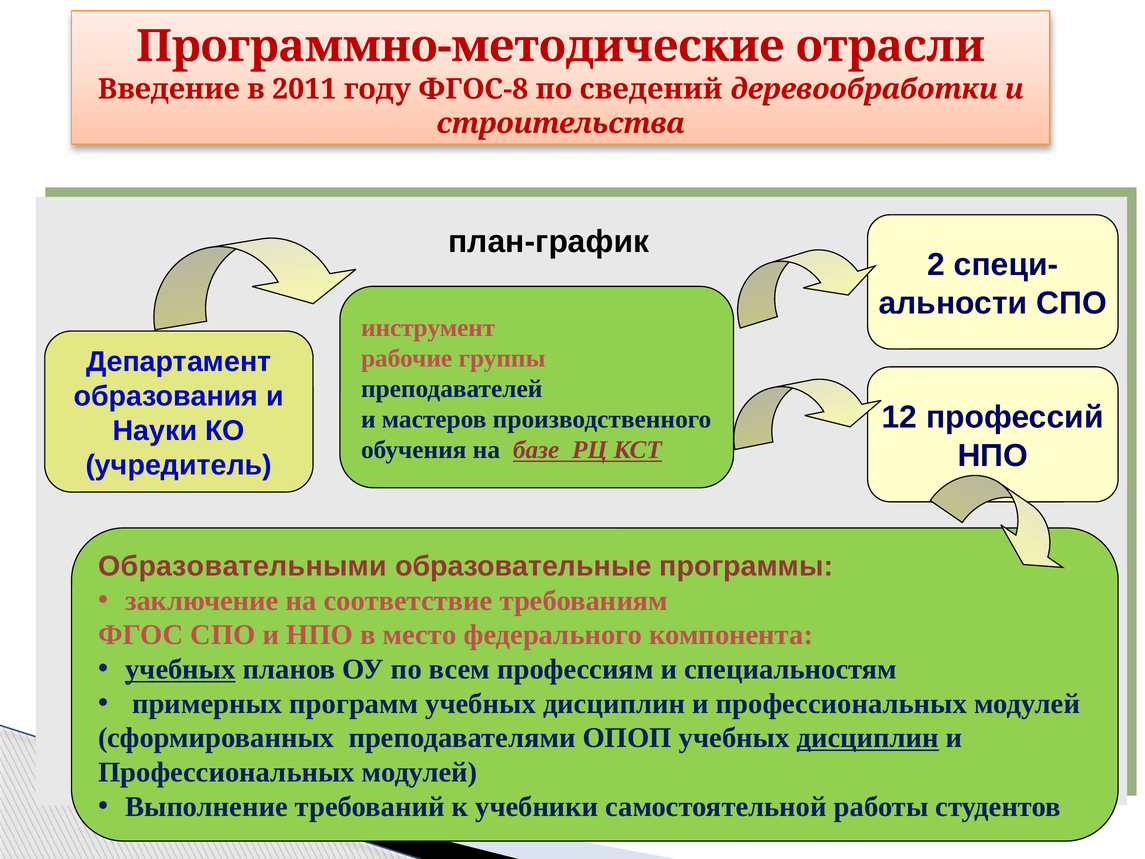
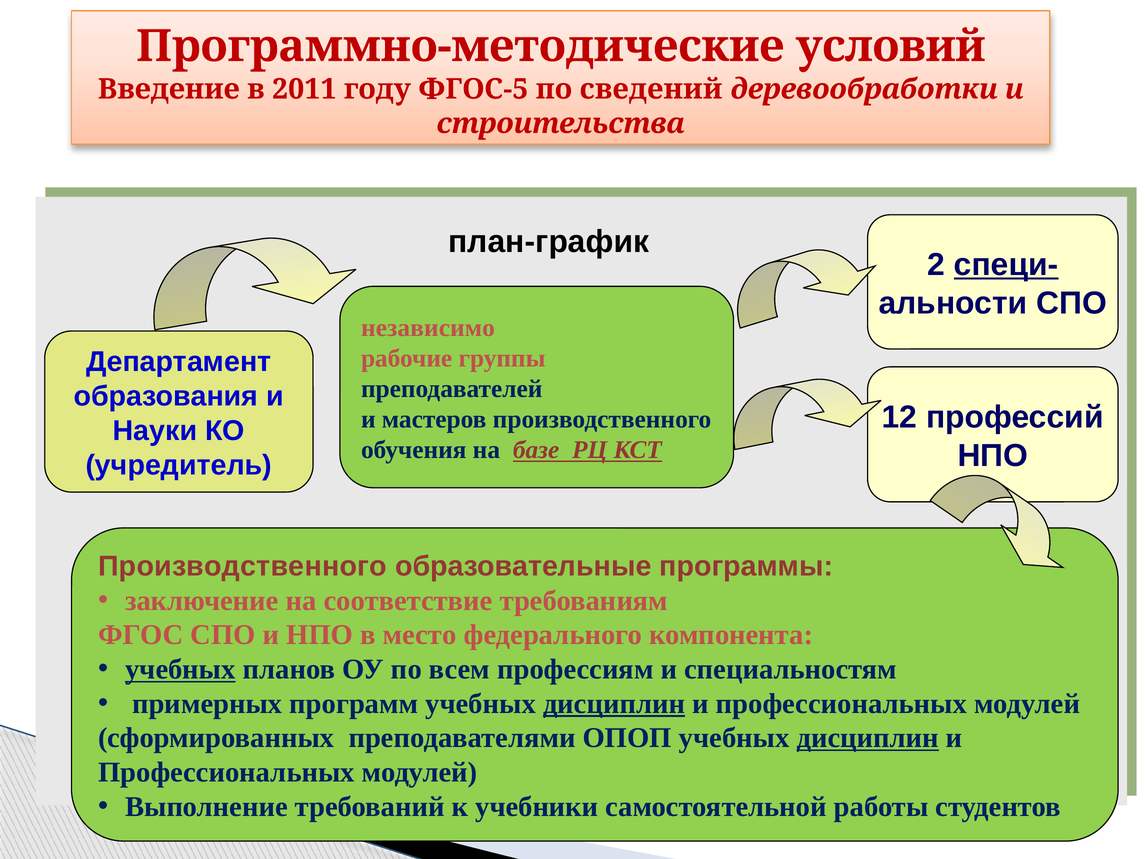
отрасли: отрасли -> условий (891, 46)
ФГОС-8: ФГОС-8 -> ФГОС-5 (473, 89)
специ- underline: none -> present (1006, 265)
инструмент: инструмент -> независимо (428, 328)
Образовательными: Образовательными -> Производственного (243, 566)
дисциплин underline: none -> present (614, 703)
